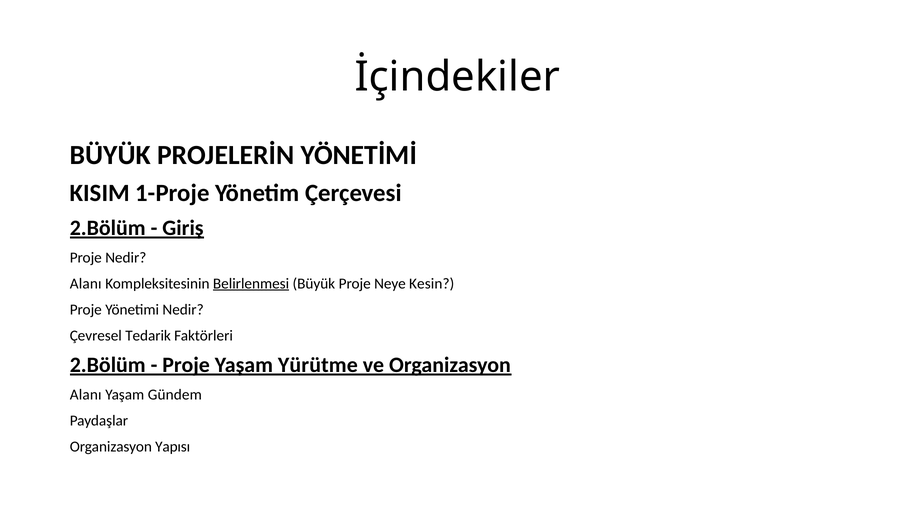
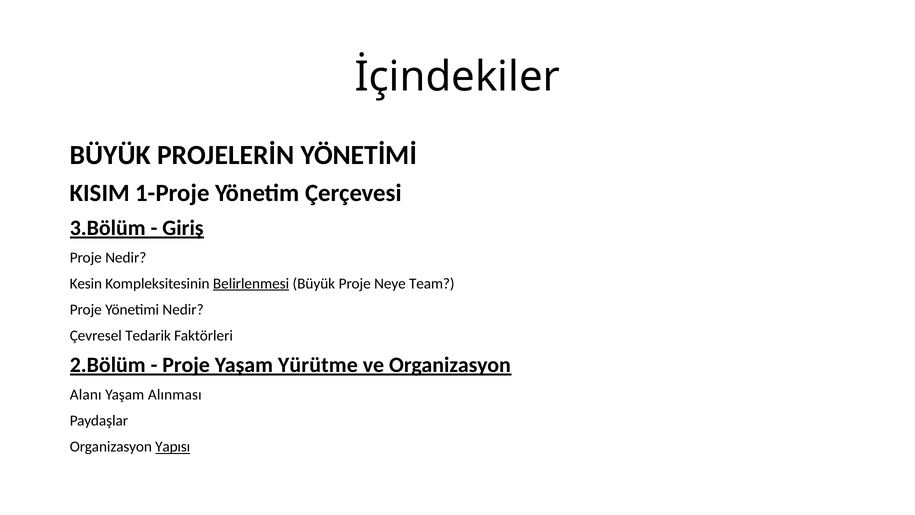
2.Bölüm: 2.Bölüm -> 3.Bölüm (108, 228)
Alanı: Alanı -> Kesin (86, 283)
Kesin: Kesin -> Team (432, 283)
Gündem: Gündem -> Alınması (175, 395)
Yapısı underline: none -> present (173, 447)
